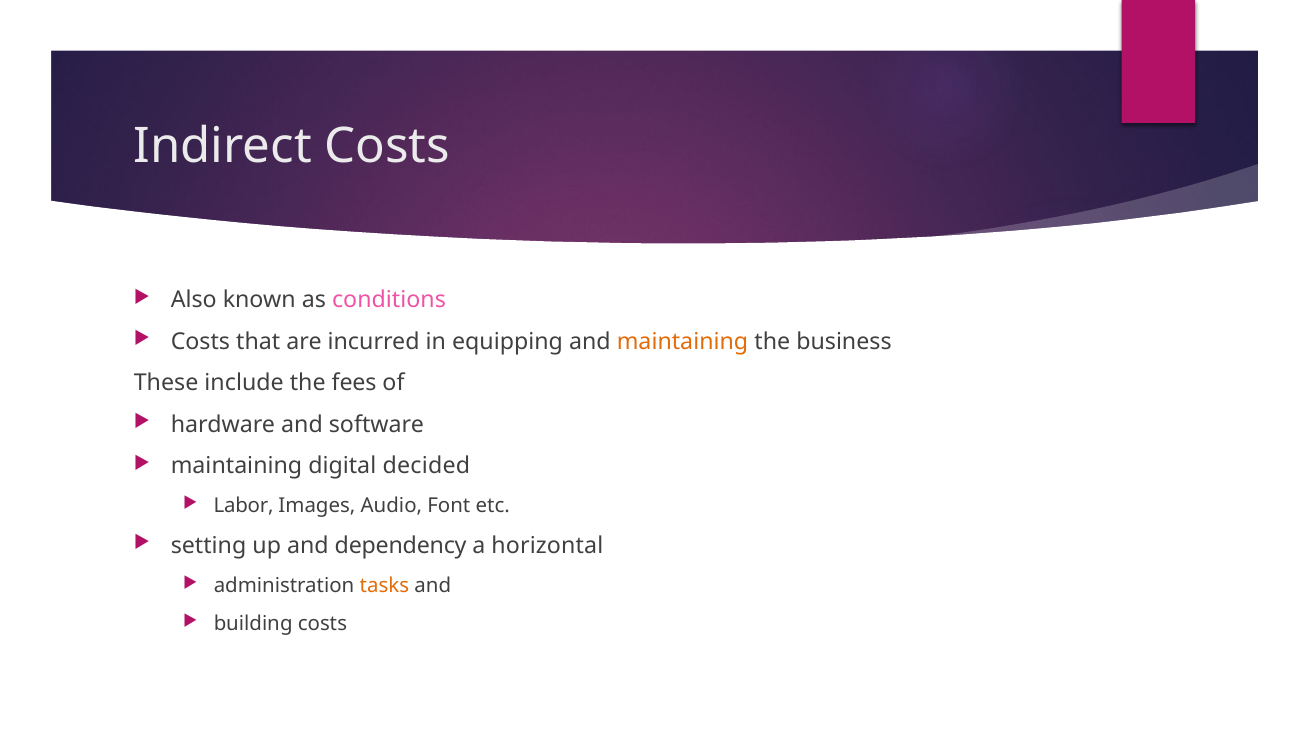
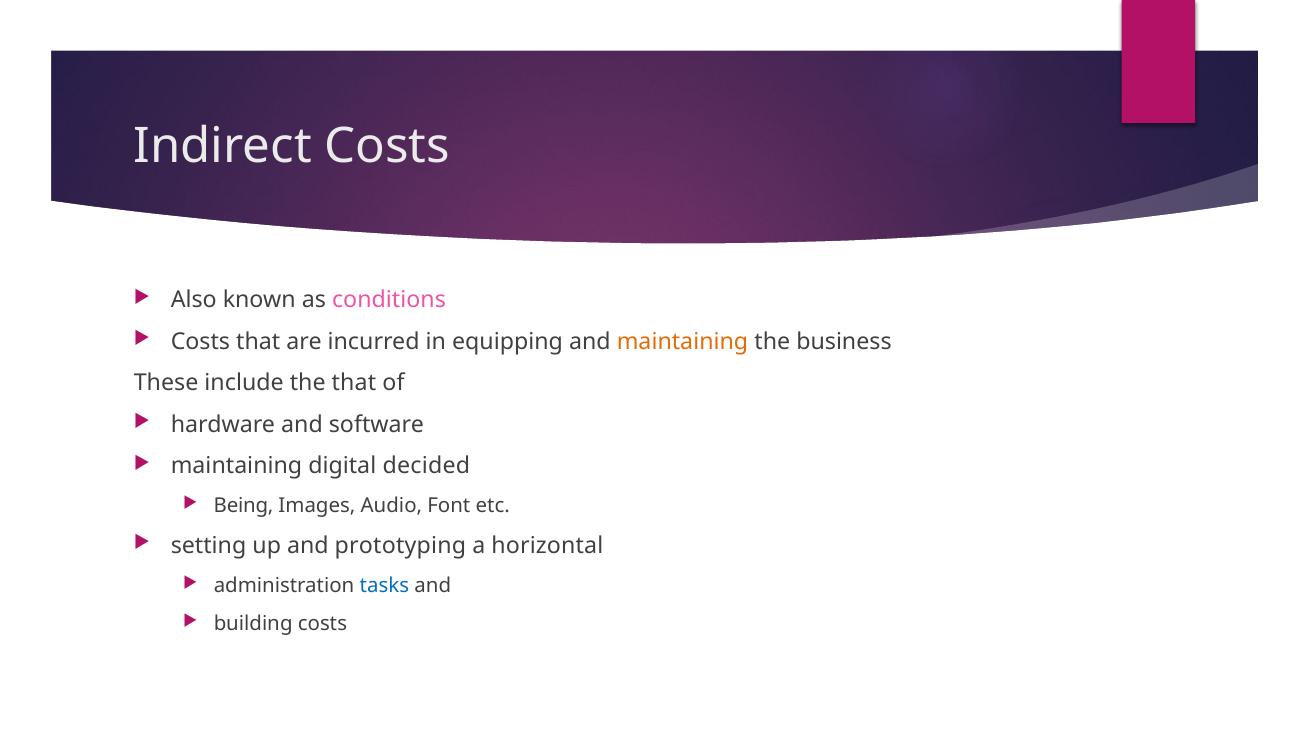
the fees: fees -> that (354, 383)
Labor: Labor -> Being (244, 506)
dependency: dependency -> prototyping (400, 546)
tasks colour: orange -> blue (384, 586)
